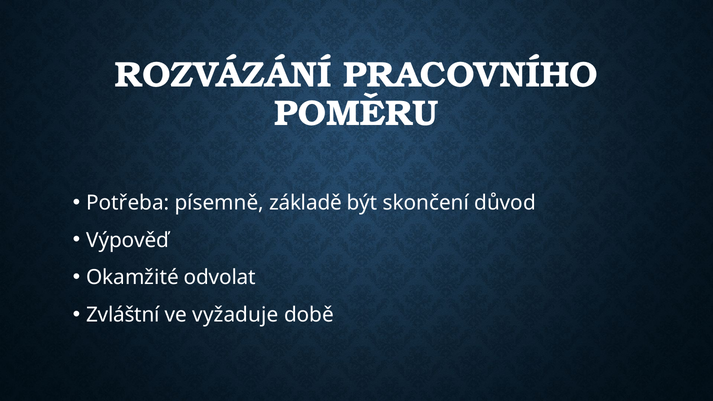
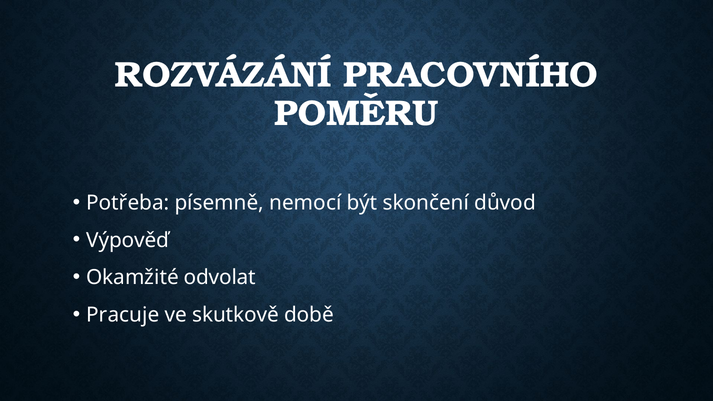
základě: základě -> nemocí (305, 203)
Zvláštní: Zvláštní -> Pracuje (123, 315)
vyžaduje: vyžaduje -> skutkově (236, 315)
